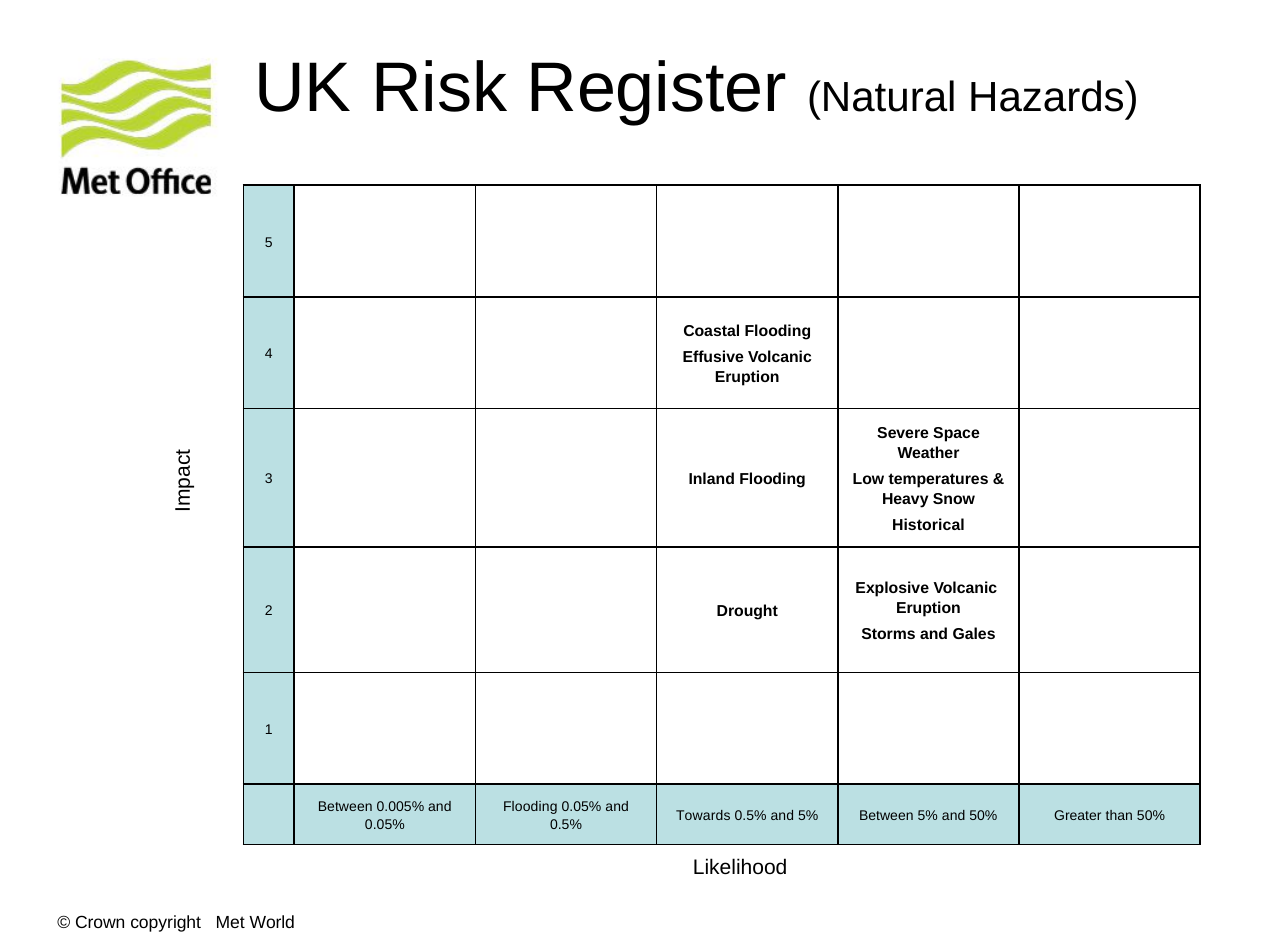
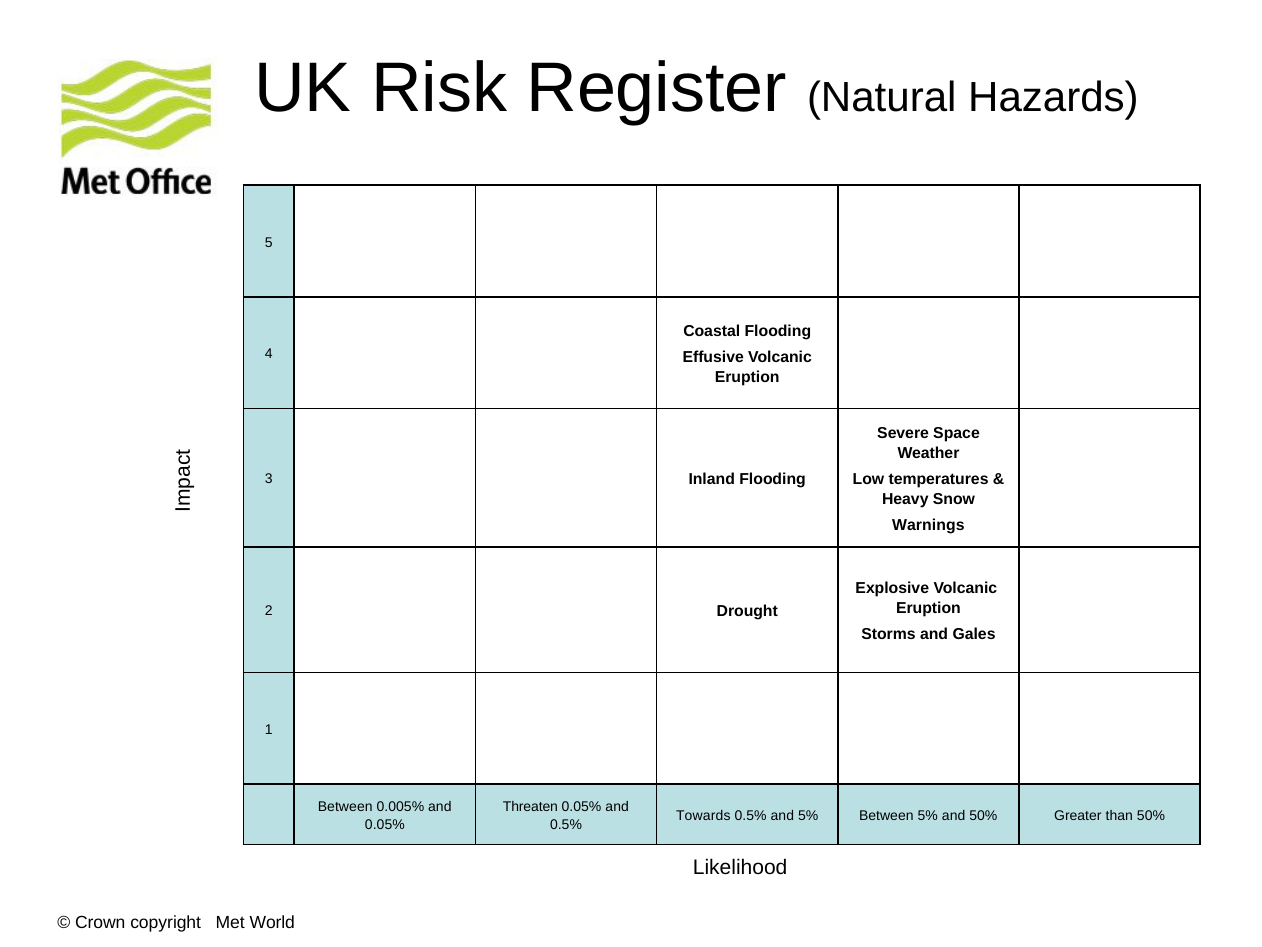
Historical: Historical -> Warnings (928, 525)
Flooding: Flooding -> Threaten (530, 806)
